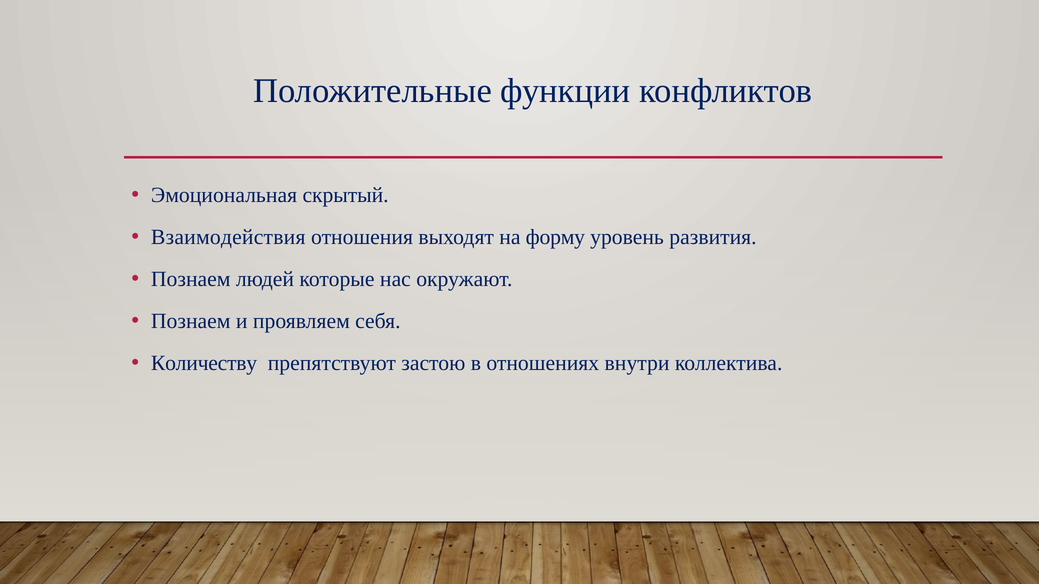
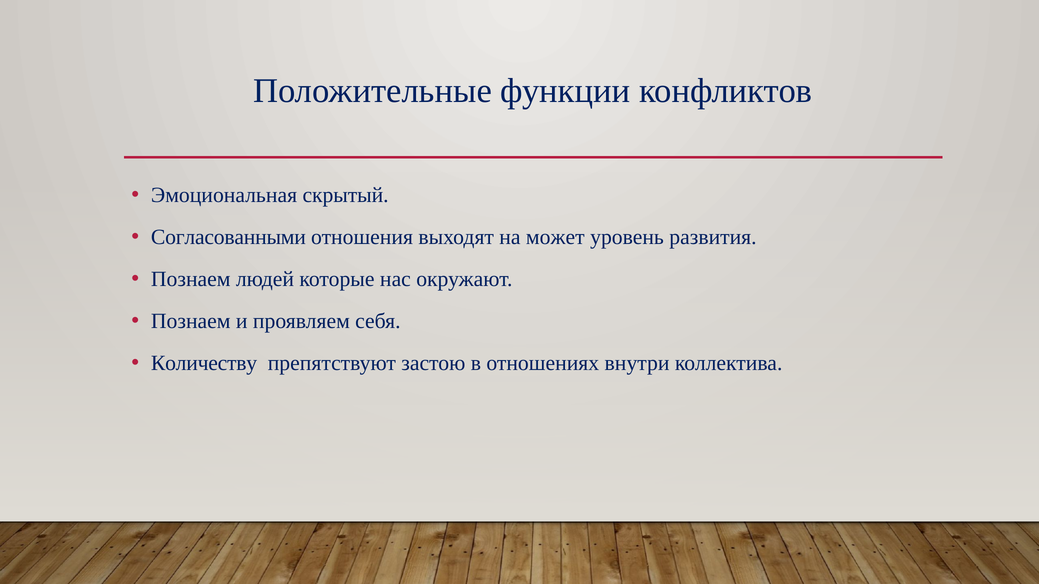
Взаимодействия: Взаимодействия -> Согласованными (228, 237)
форму: форму -> может (555, 237)
